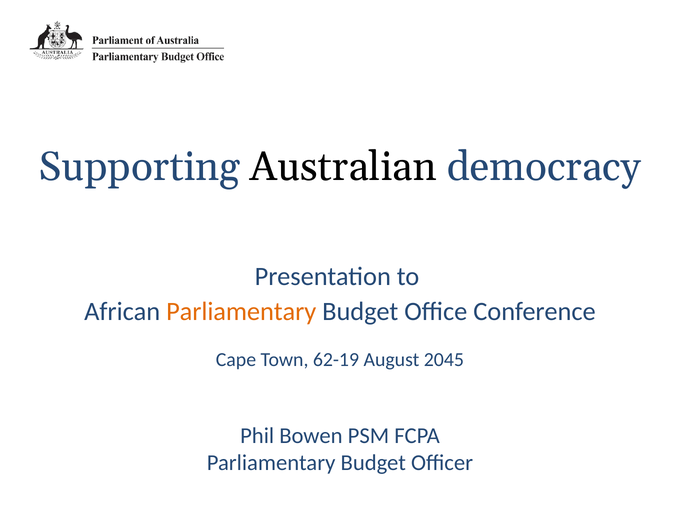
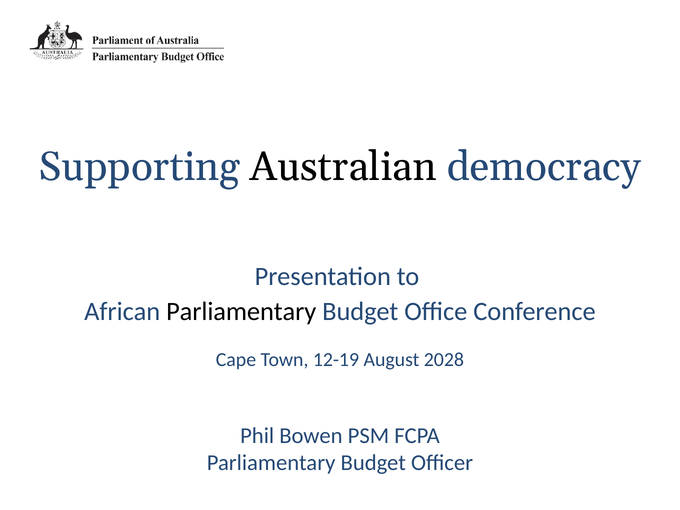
Parliamentary colour: orange -> black (241, 312)
62-19: 62-19 -> 12-19 (336, 360)
2045: 2045 -> 2028 (444, 360)
